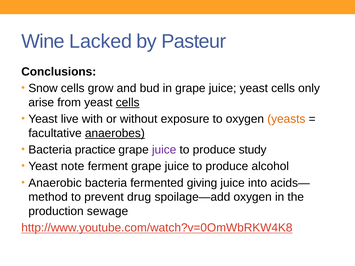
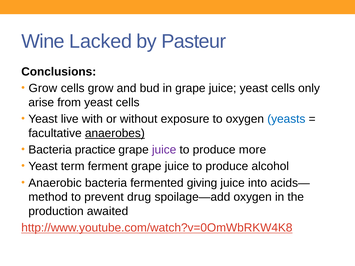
Snow: Snow -> Grow (43, 88)
cells underline: present -> none (128, 103)
yeasts colour: orange -> blue (286, 119)
study: study -> more (253, 150)
note: note -> term (73, 166)
sewage: sewage -> awaited (108, 211)
